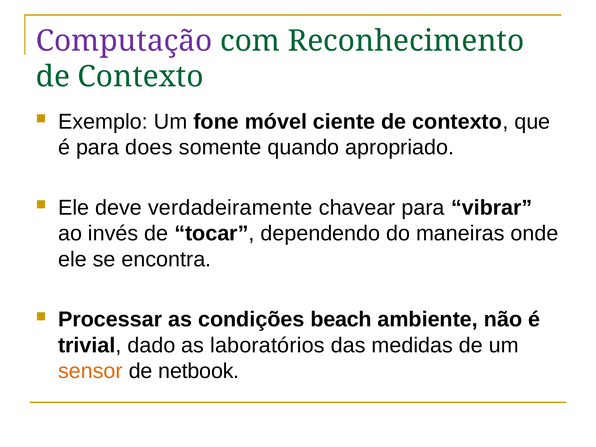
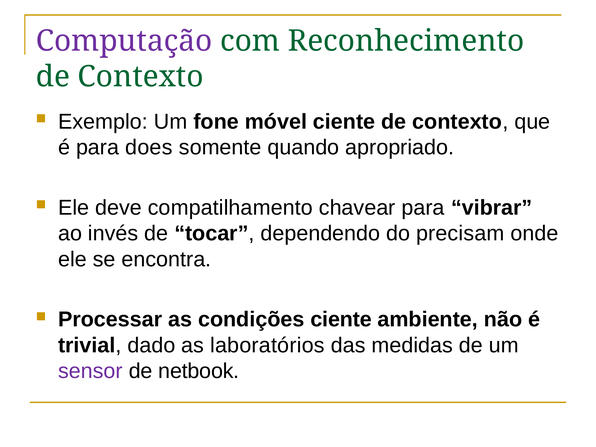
verdadeiramente: verdadeiramente -> compatilhamento (230, 208)
maneiras: maneiras -> precisam (460, 234)
condições beach: beach -> ciente (341, 320)
sensor colour: orange -> purple (90, 371)
